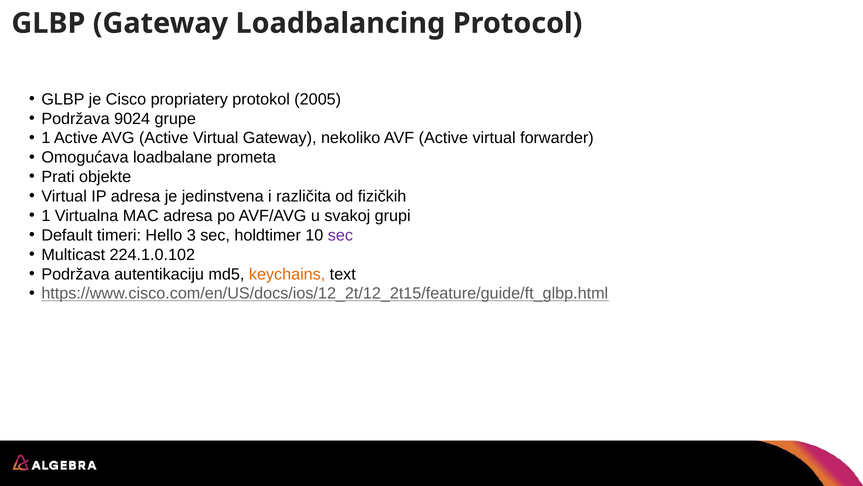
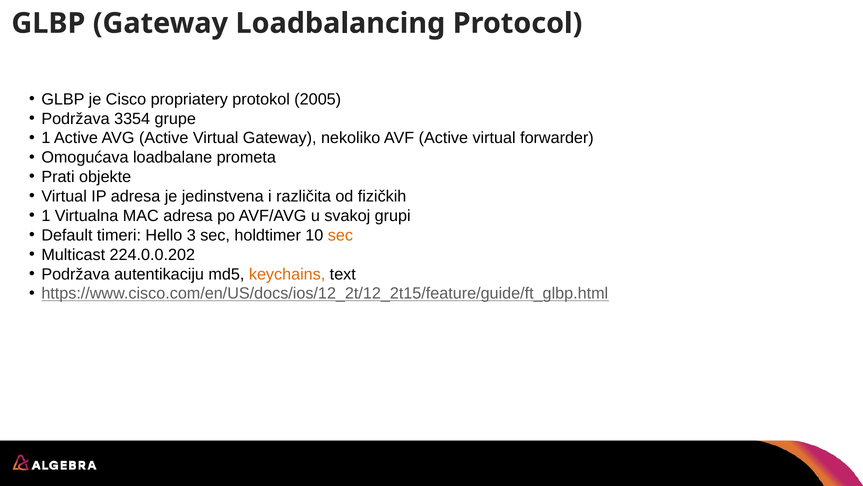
9024: 9024 -> 3354 (132, 119)
sec colour: purple -> orange (340, 235)
224.1.0.102: 224.1.0.102 -> 224.0.0.202 (152, 254)
